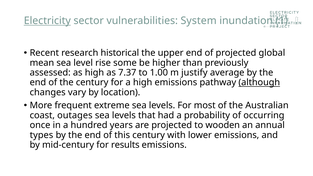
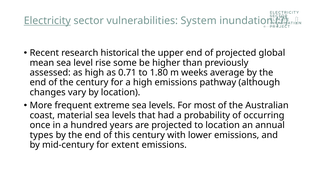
1: 1 -> 7 (282, 21)
7.37: 7.37 -> 0.71 (127, 73)
1.00: 1.00 -> 1.80 (159, 73)
justify: justify -> weeks (194, 73)
although underline: present -> none (259, 83)
outages: outages -> material (75, 115)
to wooden: wooden -> location (223, 125)
results: results -> extent (125, 145)
